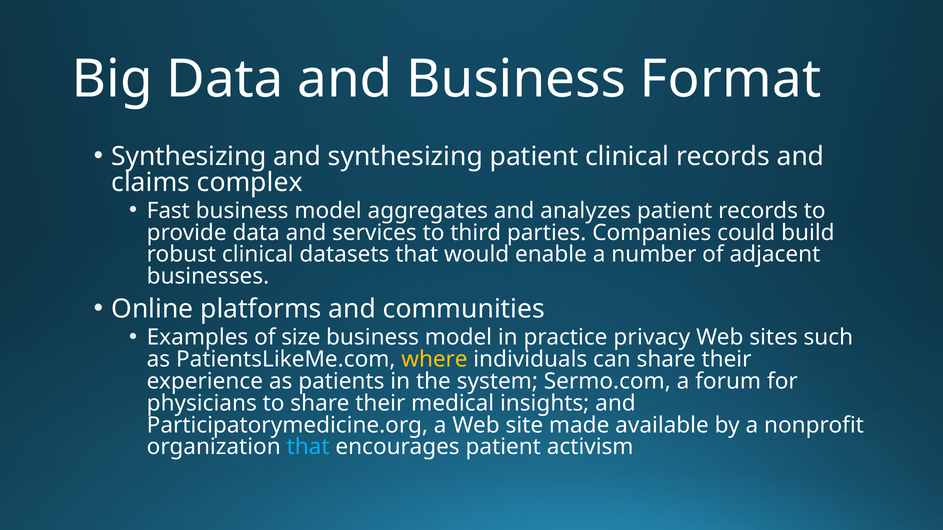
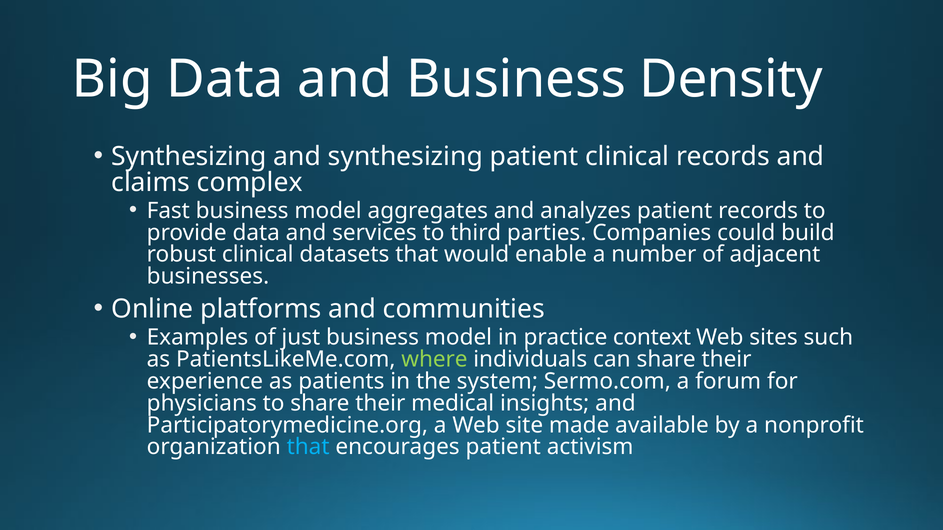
Format: Format -> Density (731, 79)
size: size -> just (301, 338)
privacy: privacy -> context (652, 338)
where colour: yellow -> light green (434, 360)
